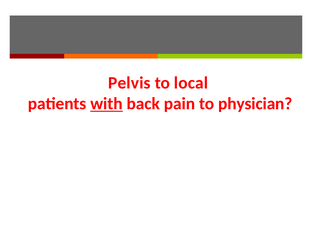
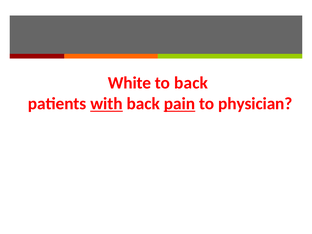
Pelvis: Pelvis -> White (130, 83)
to local: local -> back (191, 83)
pain underline: none -> present (180, 104)
